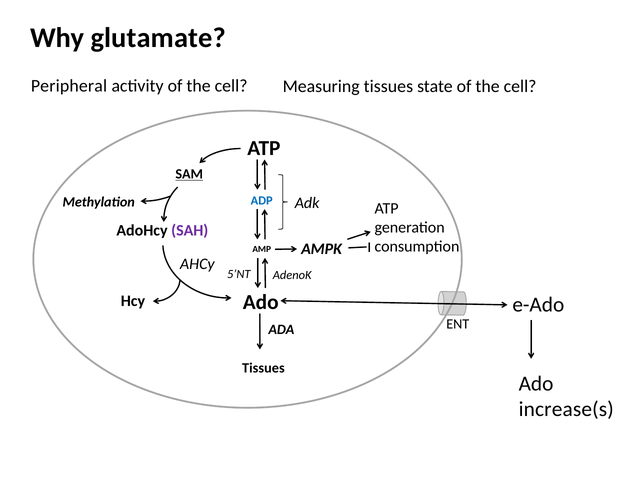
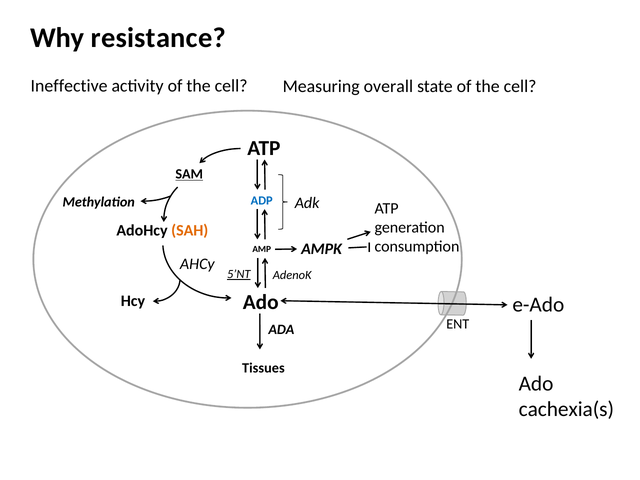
glutamate: glutamate -> resistance (158, 38)
Peripheral: Peripheral -> Ineffective (69, 86)
Measuring tissues: tissues -> overall (388, 87)
SAH colour: purple -> orange (190, 231)
5’NT underline: none -> present (239, 274)
increase(s: increase(s -> cachexia(s (566, 409)
